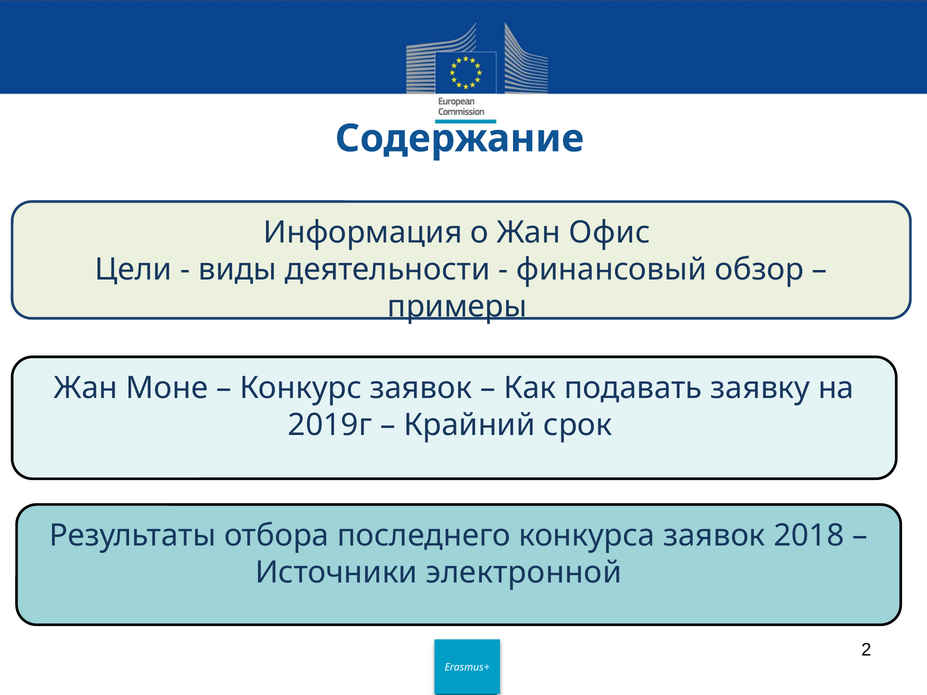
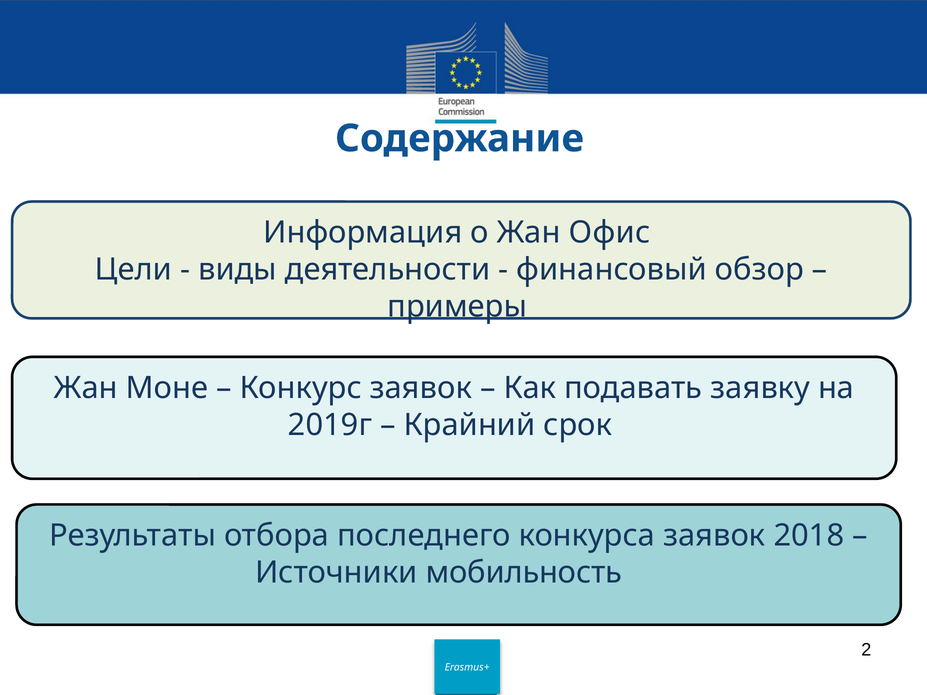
электронной: электронной -> мобильность (524, 573)
